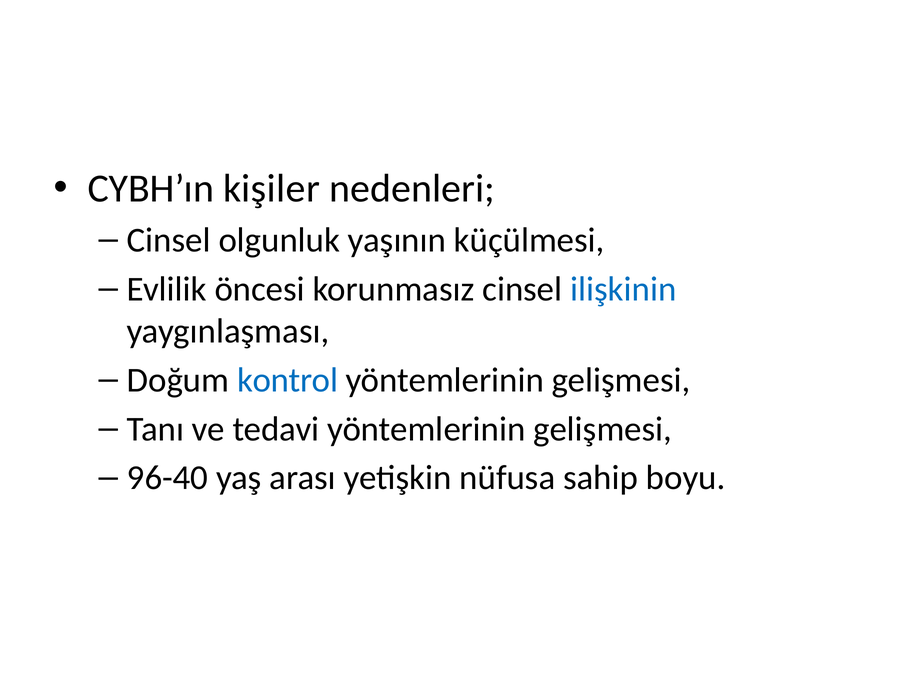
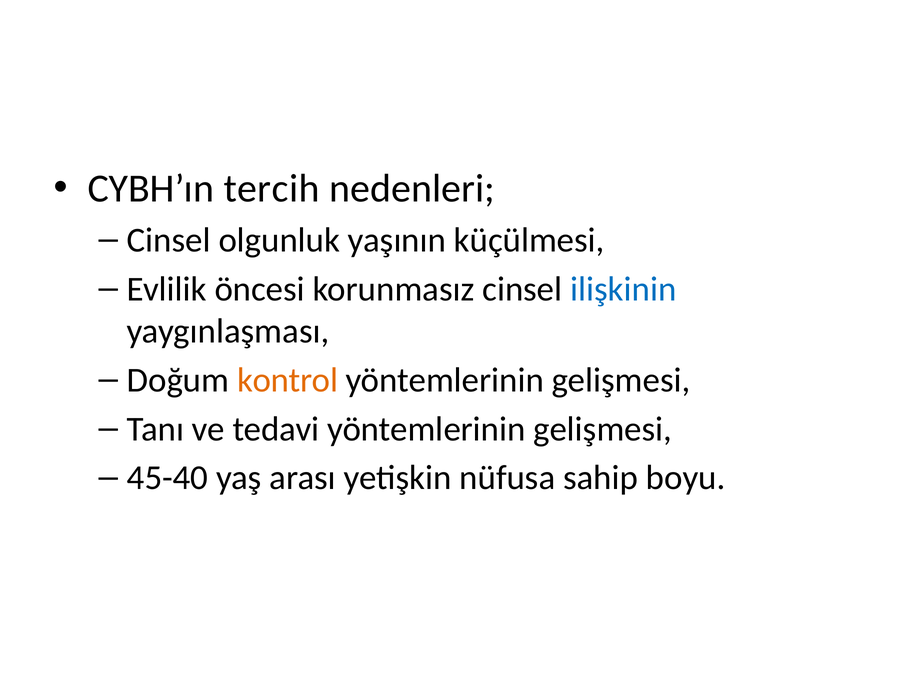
kişiler: kişiler -> tercih (272, 188)
kontrol colour: blue -> orange (288, 380)
96-40: 96-40 -> 45-40 (168, 478)
